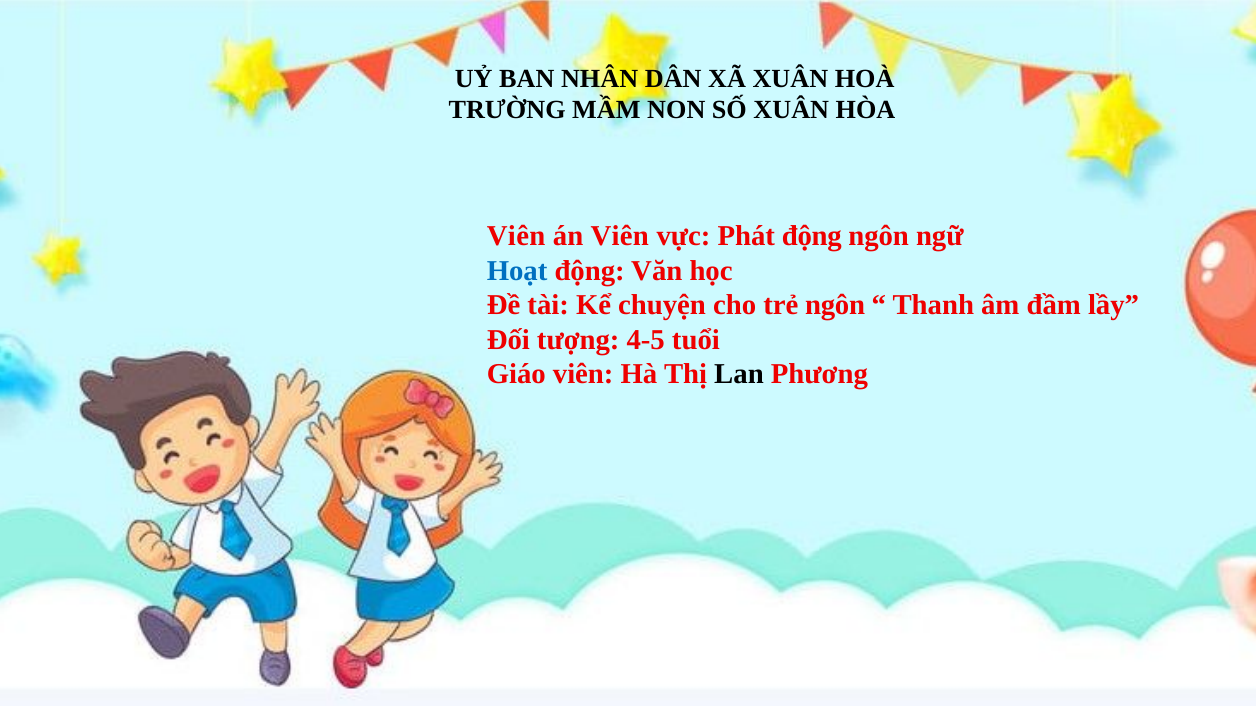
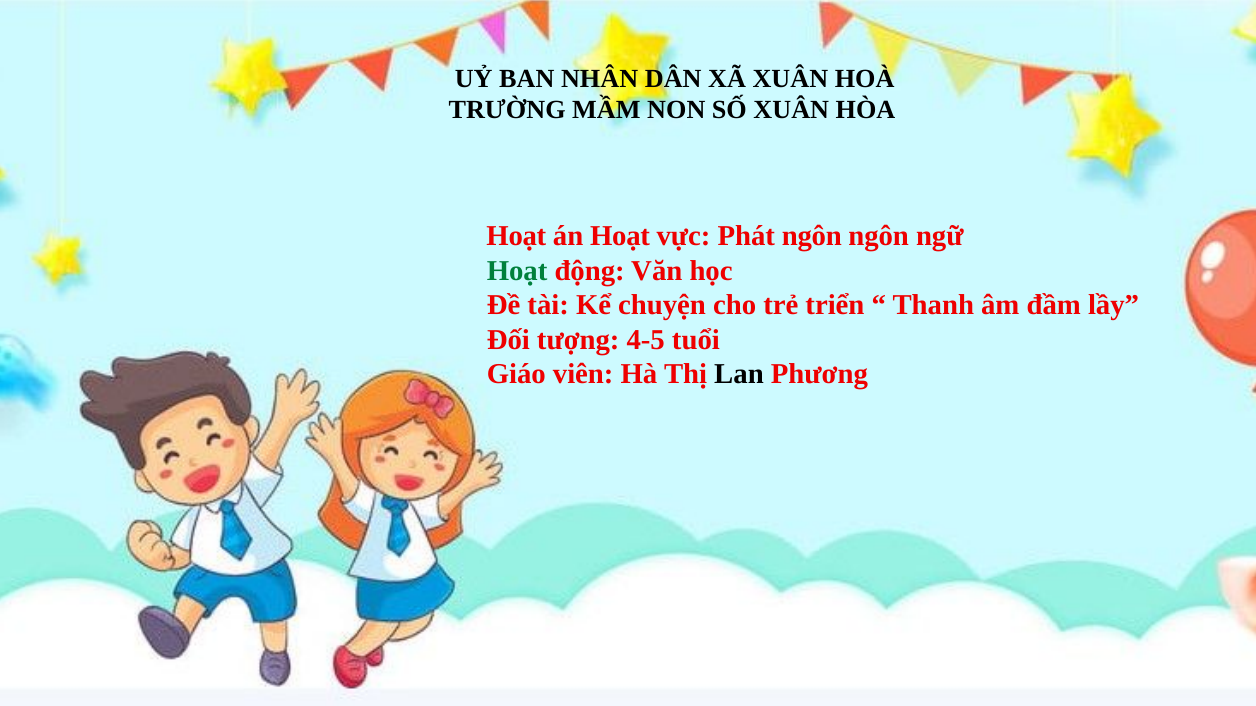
Viên: Viên -> Hoạt (516, 236)
án Viên: Viên -> Hoạt (620, 236)
Phát động: động -> ngôn (812, 236)
Hoạt colour: blue -> green (517, 271)
trẻ ngôn: ngôn -> triển (835, 305)
